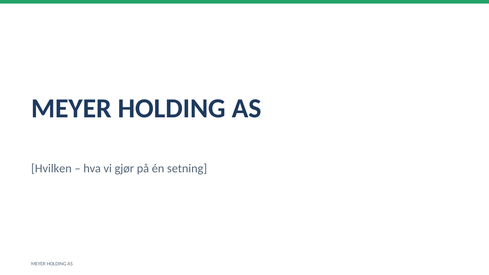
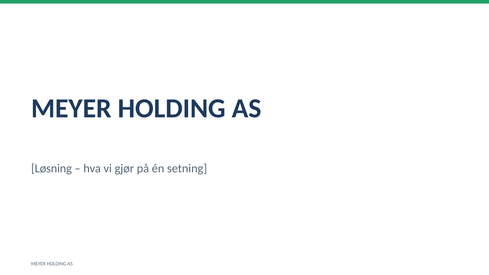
Hvilken: Hvilken -> Løsning (51, 168)
